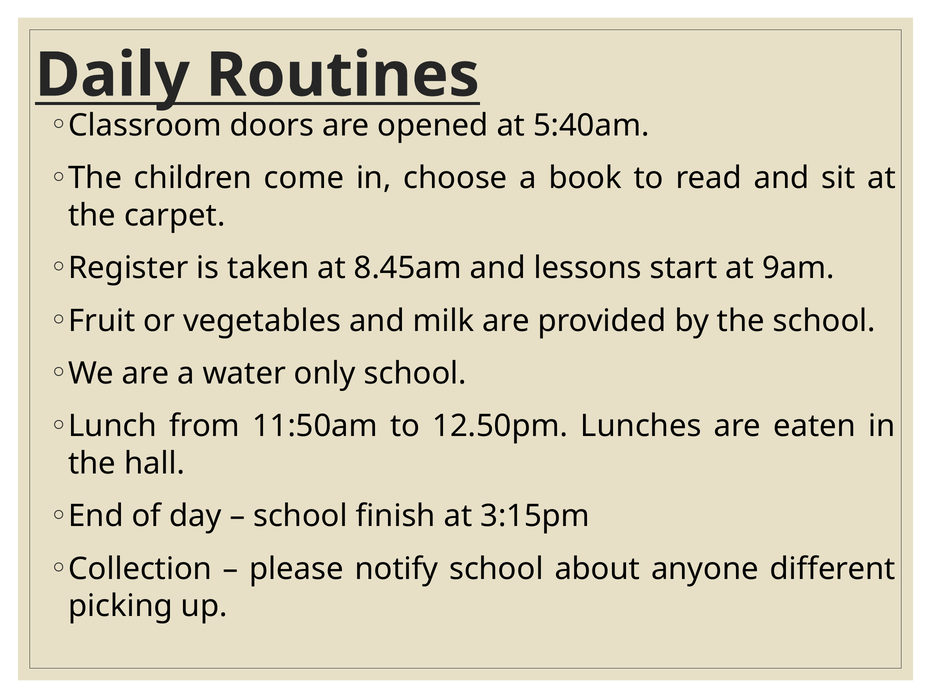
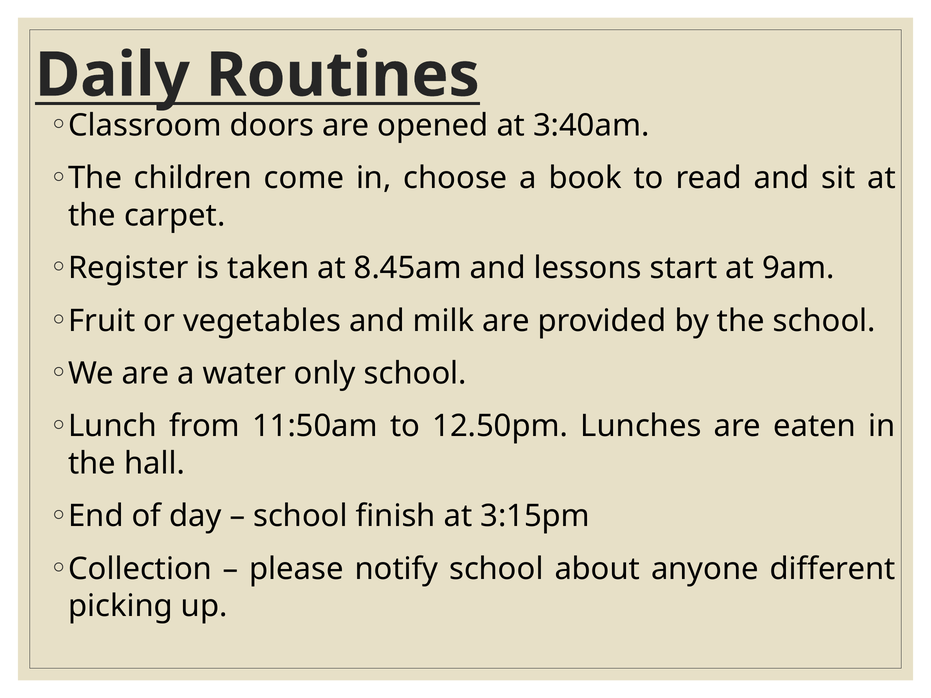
5:40am: 5:40am -> 3:40am (591, 125)
